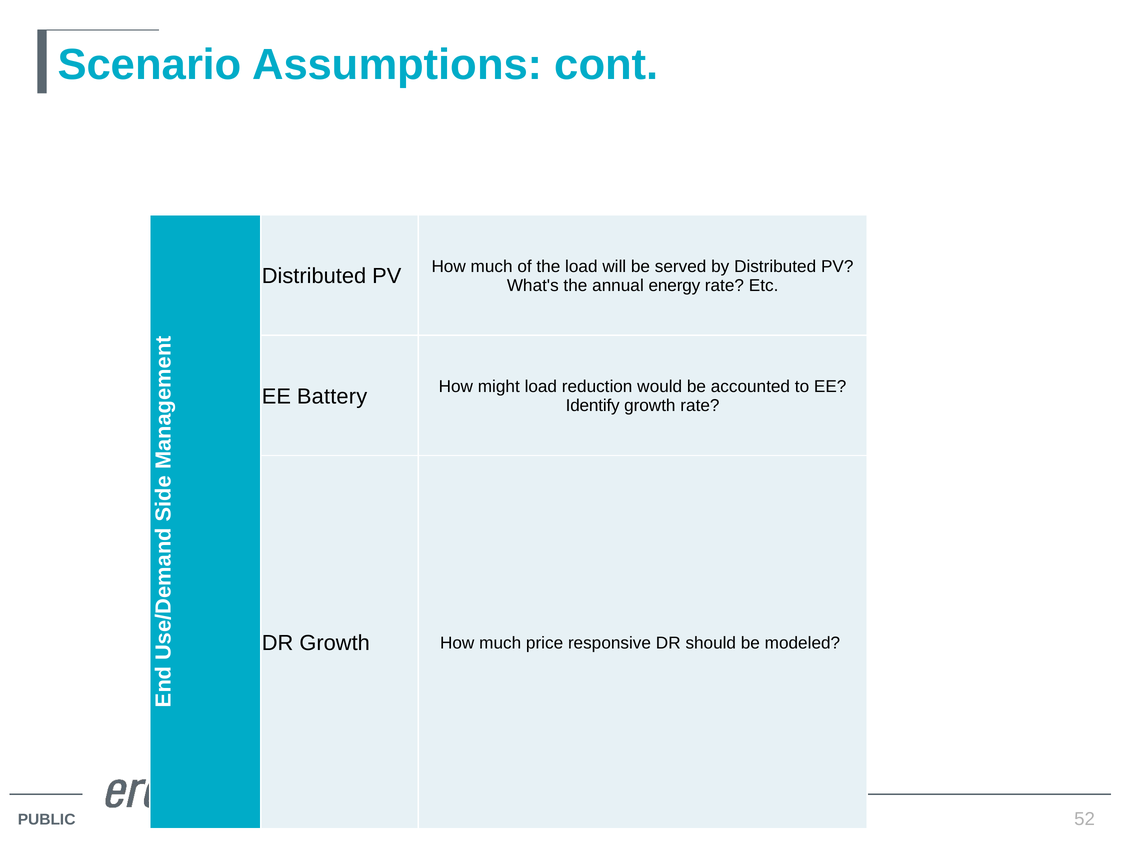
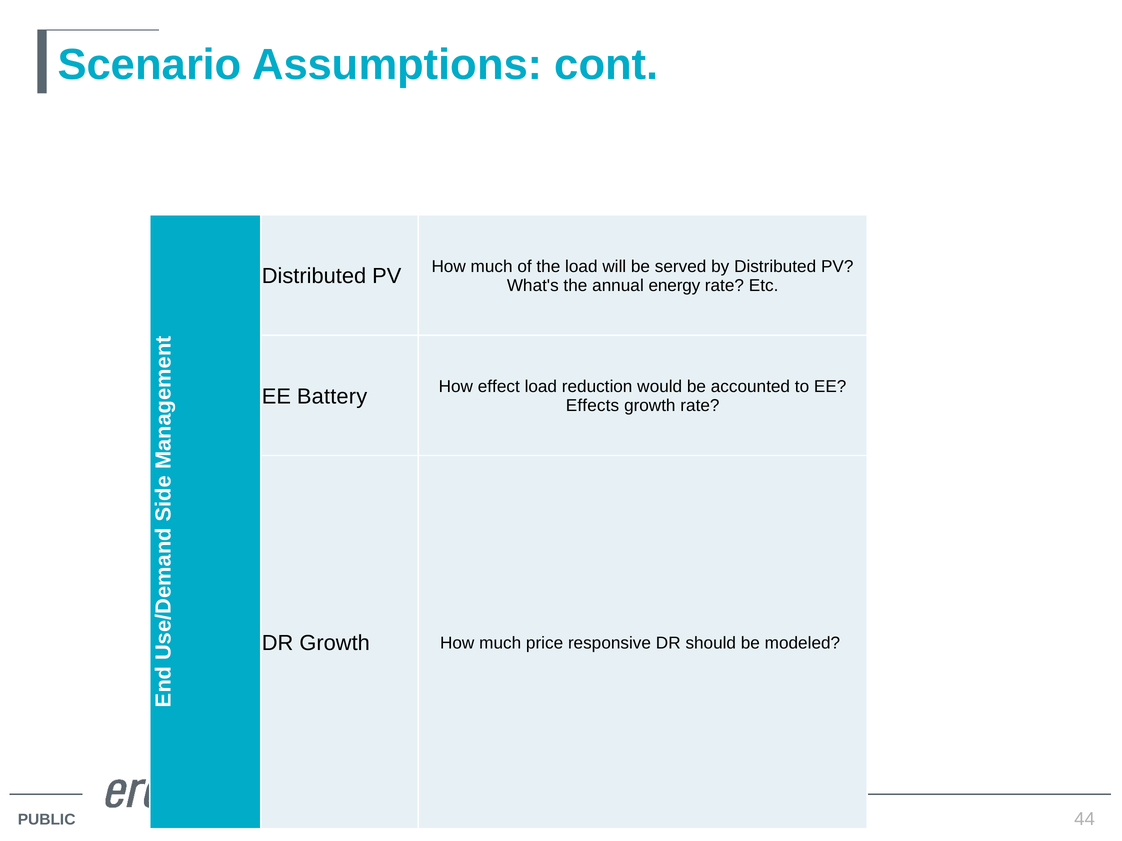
might: might -> effect (499, 387)
Identify: Identify -> Effects (593, 406)
52: 52 -> 44 (1085, 819)
